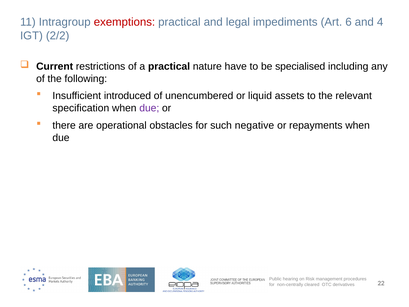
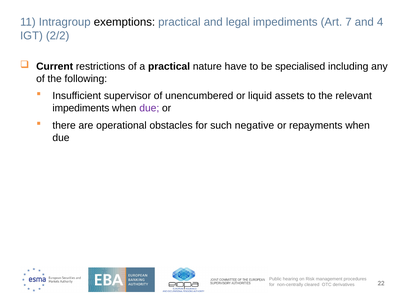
exemptions colour: red -> black (124, 22)
6: 6 -> 7 (348, 22)
introduced: introduced -> supervisor (127, 96)
specification: specification -> impediments (81, 108)
